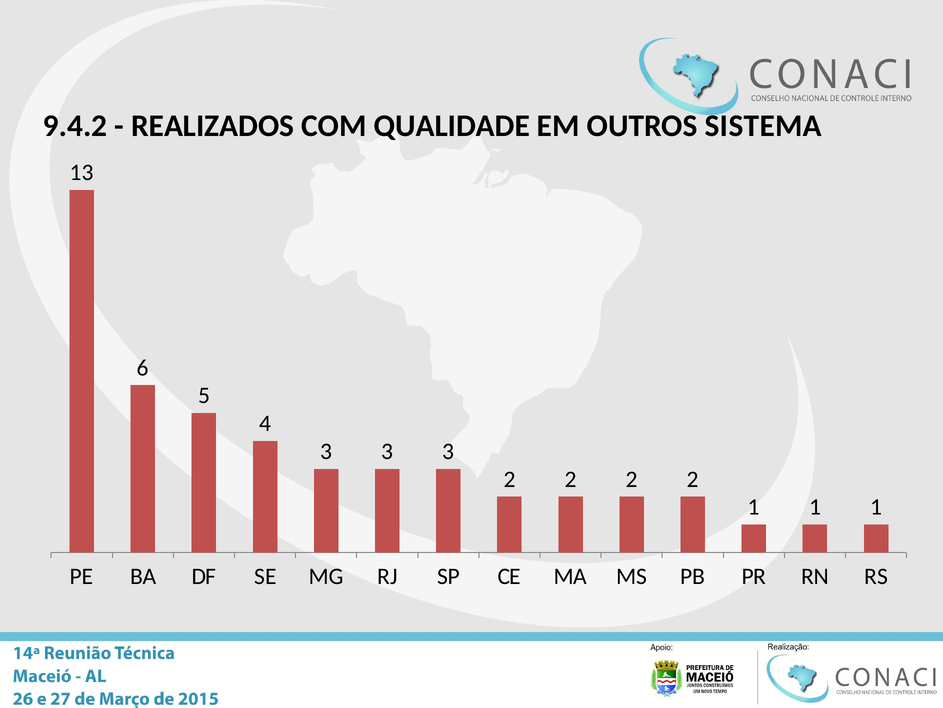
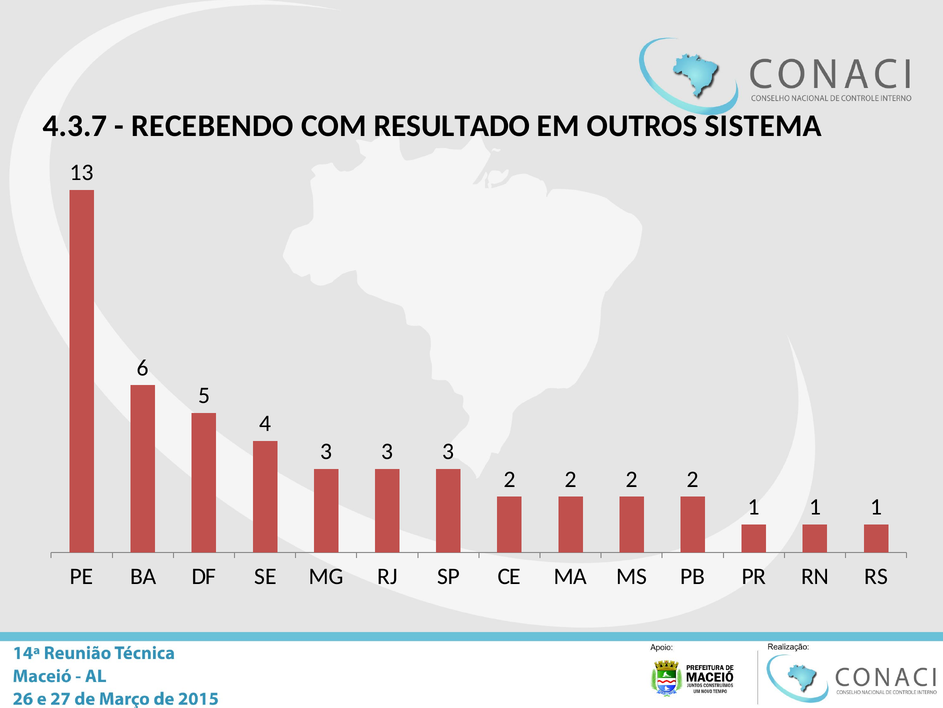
9.4.2: 9.4.2 -> 4.3.7 (75, 126)
REALIZADOS: REALIZADOS -> RECEBENDO (212, 126)
QUALIDADE: QUALIDADE -> RESULTADO (452, 126)
